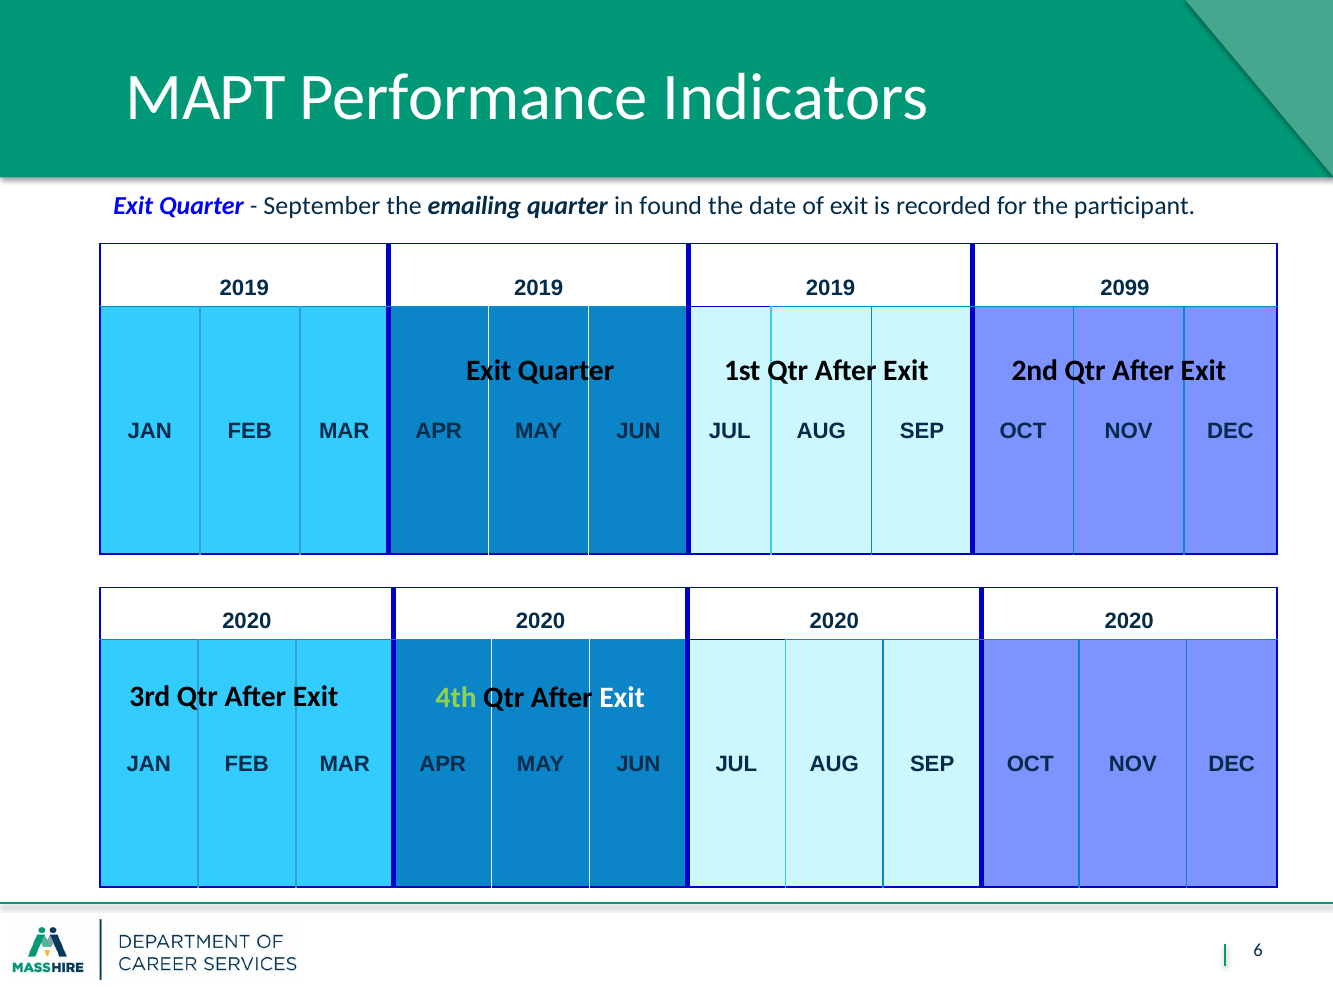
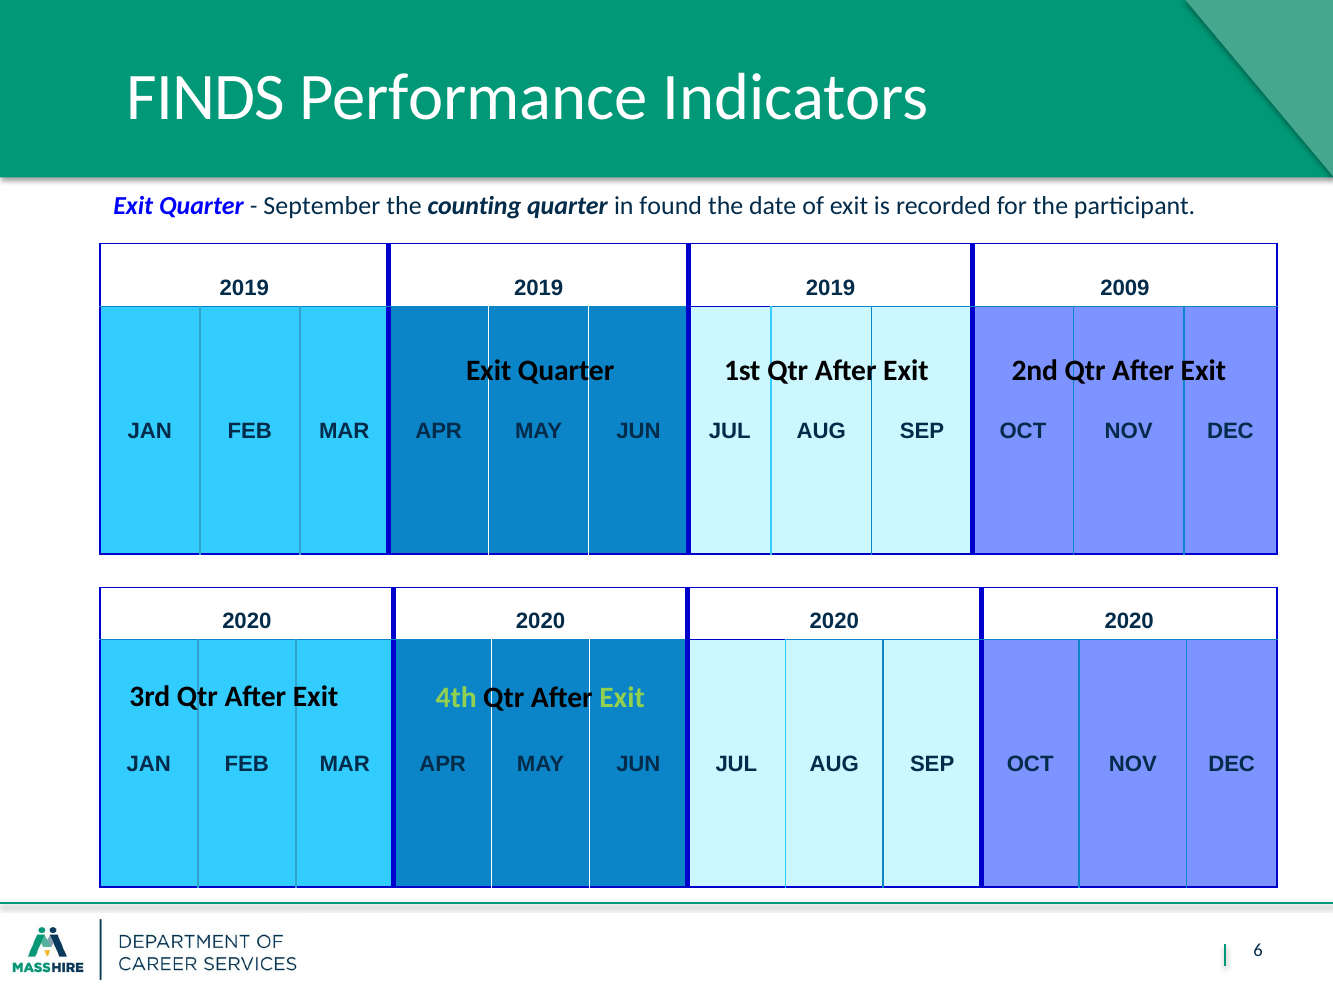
MAPT: MAPT -> FINDS (206, 98)
emailing: emailing -> counting (474, 206)
2099: 2099 -> 2009 (1125, 288)
Exit colour: white -> light green (622, 699)
